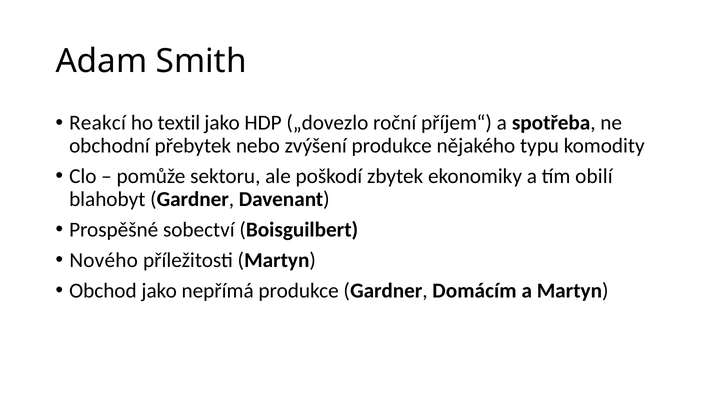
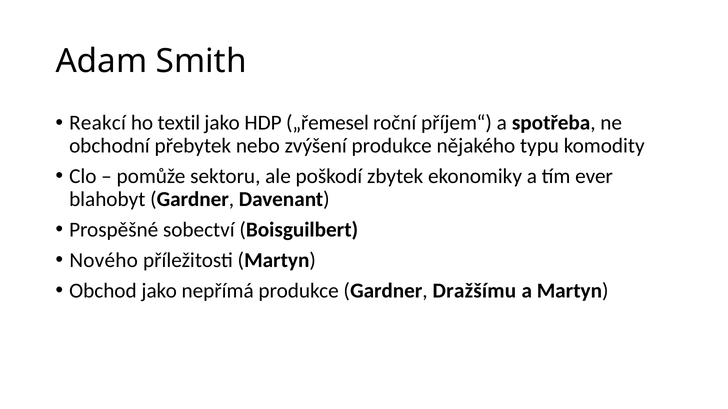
„dovezlo: „dovezlo -> „řemesel (327, 123)
obilí: obilí -> ever (594, 177)
Domácím: Domácím -> Dražšímu (474, 291)
